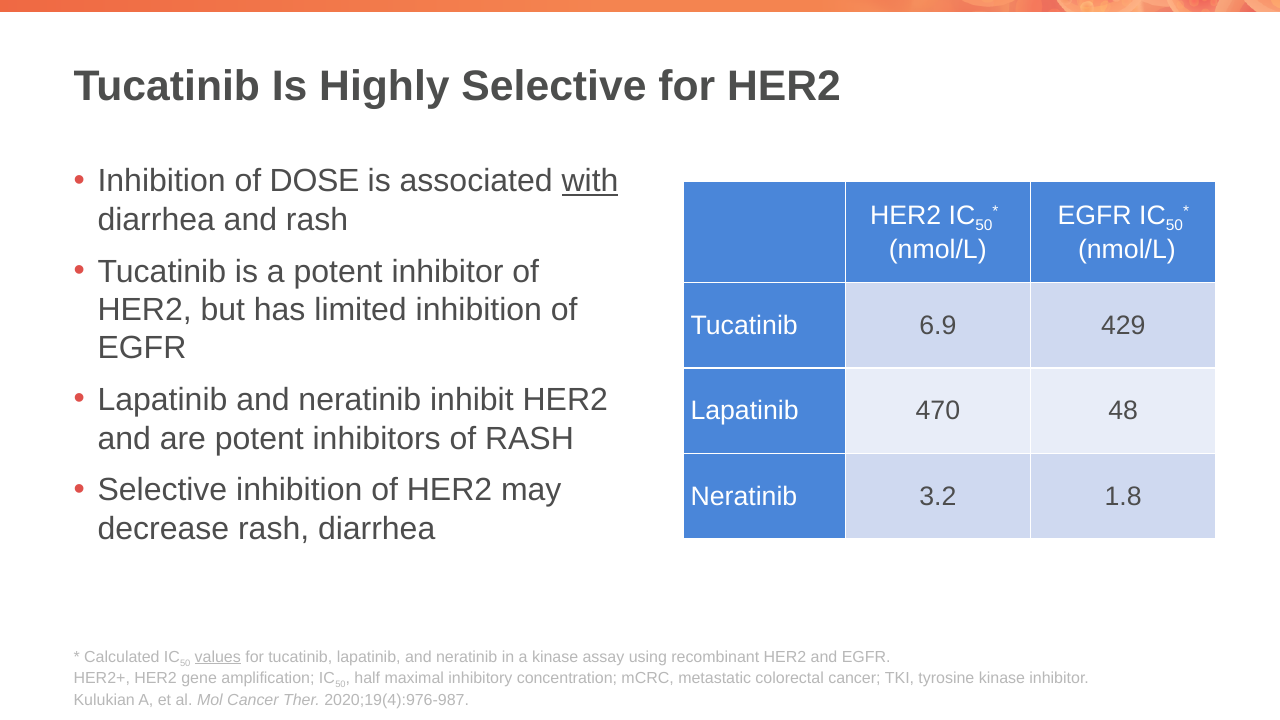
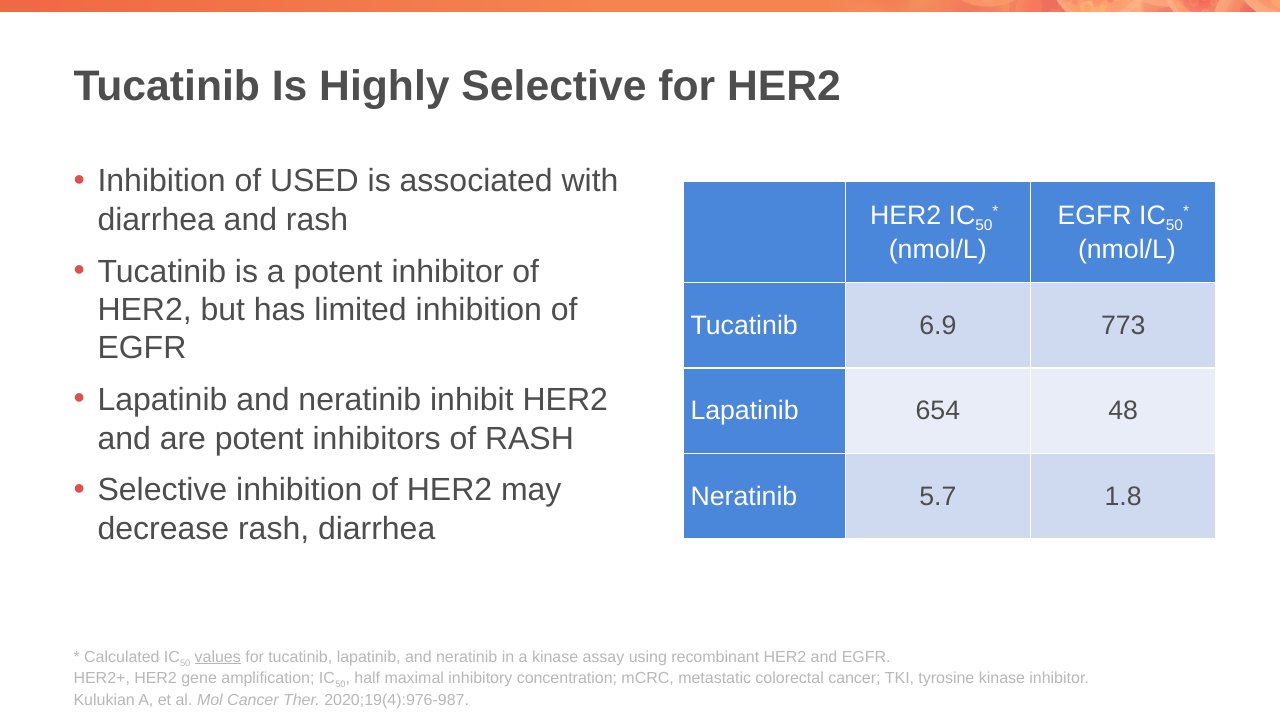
DOSE: DOSE -> USED (314, 181)
with underline: present -> none (590, 181)
429: 429 -> 773 (1123, 326)
470: 470 -> 654 (938, 411)
3.2: 3.2 -> 5.7 (938, 496)
